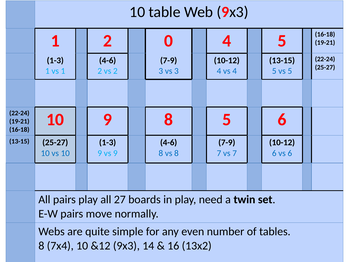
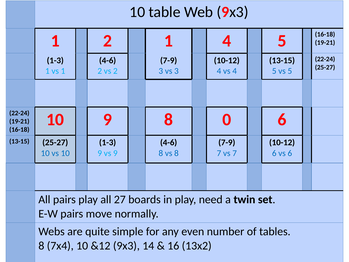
2 0: 0 -> 1 (169, 41)
8 5: 5 -> 0 (227, 120)
